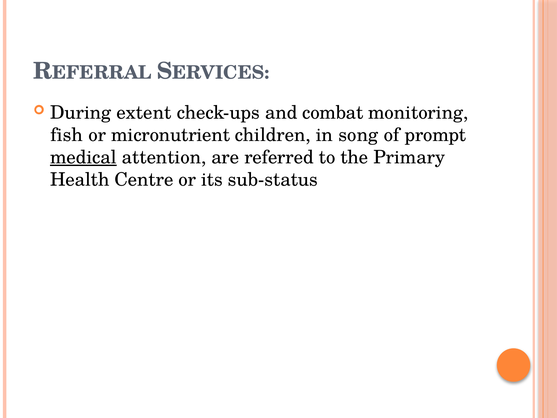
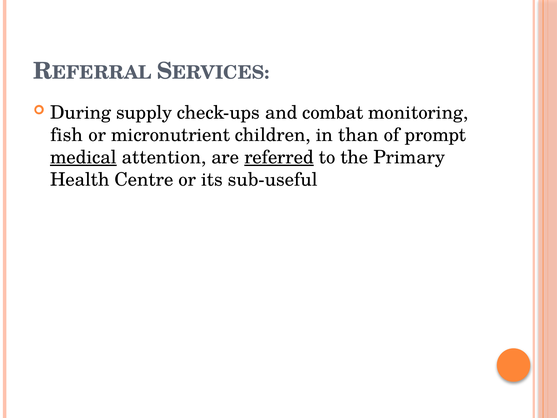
extent: extent -> supply (144, 113)
song: song -> than (358, 135)
referred underline: none -> present (279, 157)
sub-status: sub-status -> sub-useful (273, 180)
